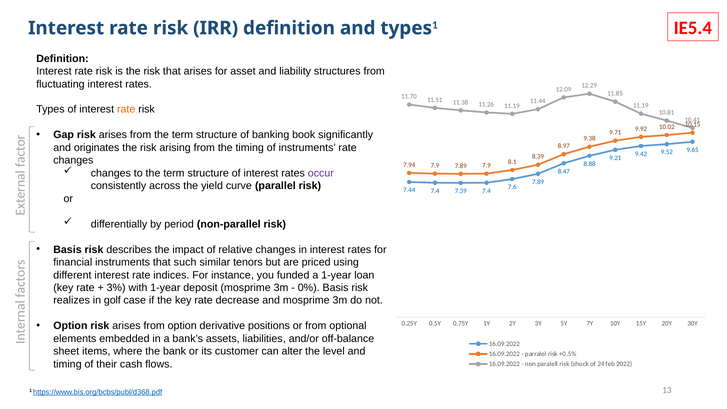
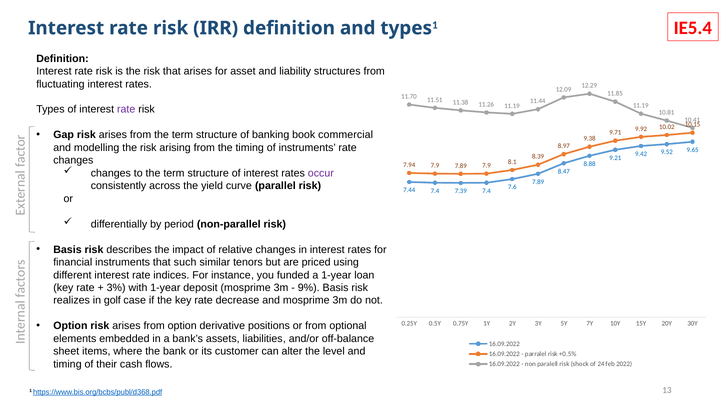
rate colour: orange -> purple (126, 109)
significantly: significantly -> commercial (346, 135)
originates: originates -> modelling (97, 148)
0%: 0% -> 9% (309, 288)
